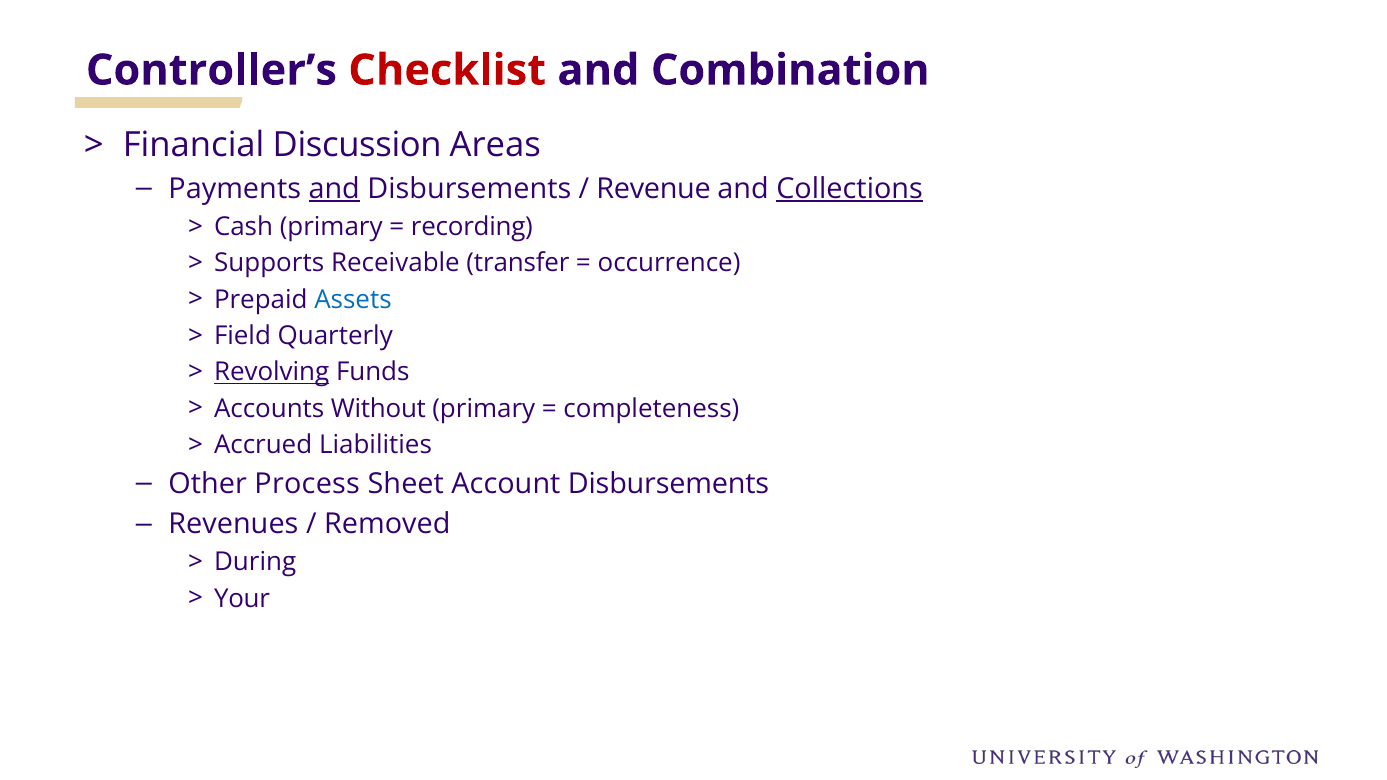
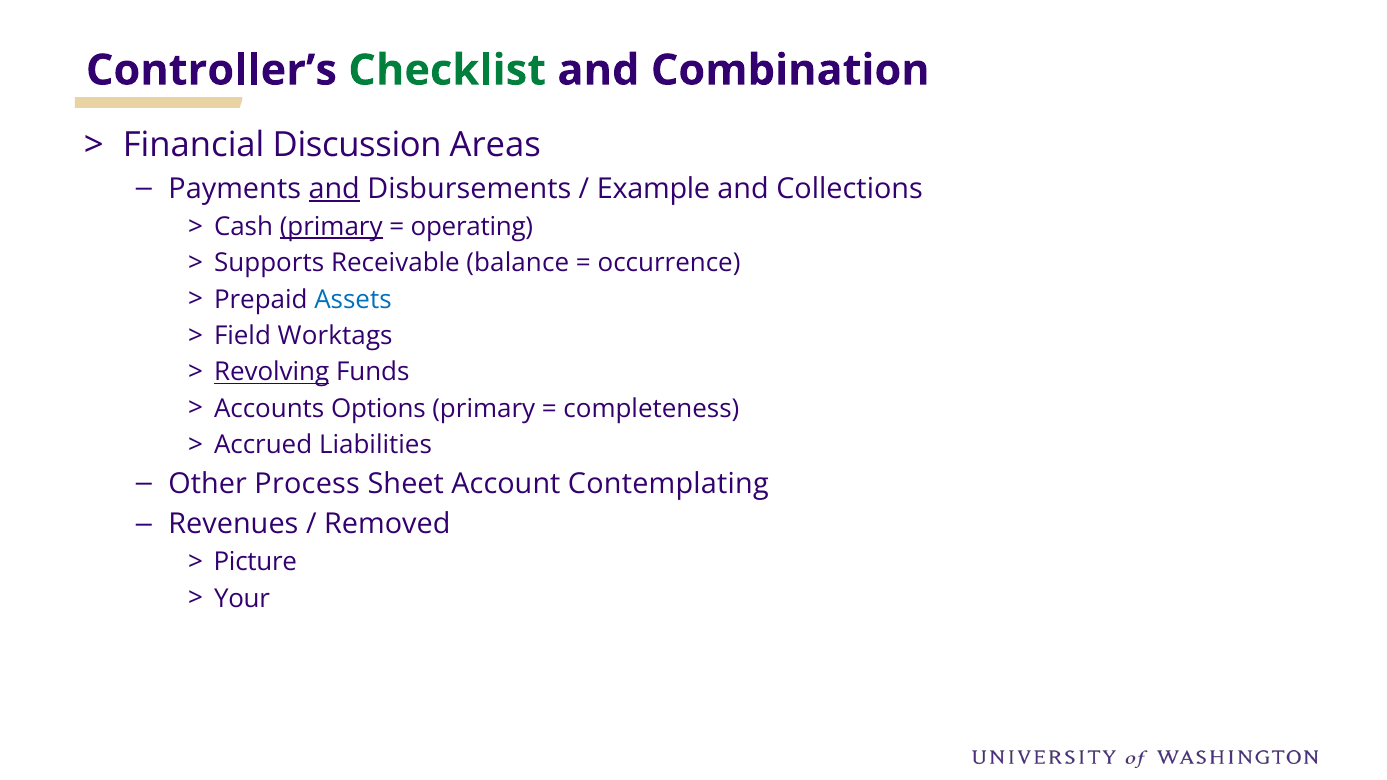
Checklist colour: red -> green (447, 70)
Revenue: Revenue -> Example (654, 189)
Collections underline: present -> none (850, 189)
primary underline: none -> present (331, 227)
recording: recording -> operating (472, 227)
transfer: transfer -> balance (518, 263)
Quarterly: Quarterly -> Worktags (335, 336)
Without: Without -> Options (378, 409)
Account Disbursements: Disbursements -> Contemplating (668, 484)
During: During -> Picture (255, 562)
